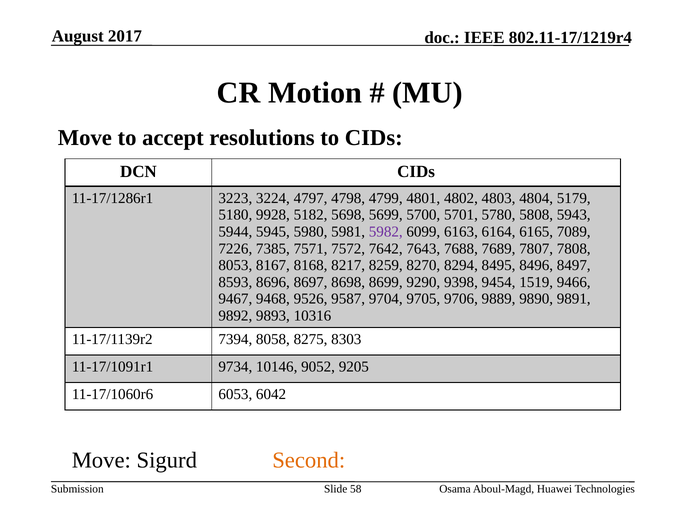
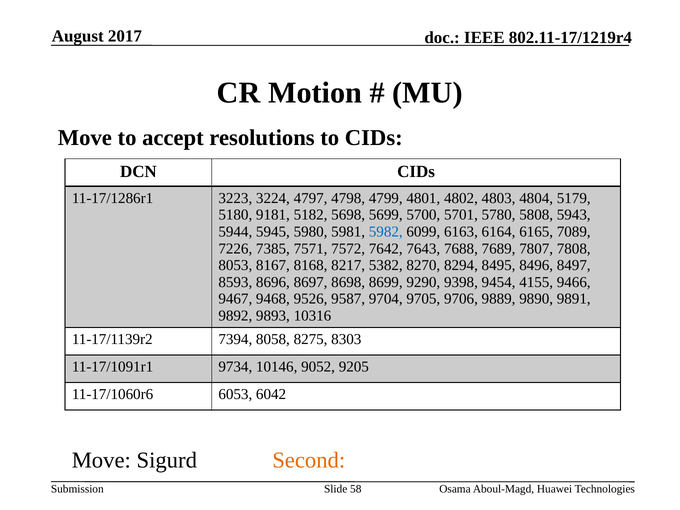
9928: 9928 -> 9181 (273, 215)
5982 colour: purple -> blue (386, 232)
8259: 8259 -> 5382 (386, 265)
1519: 1519 -> 4155 (536, 282)
